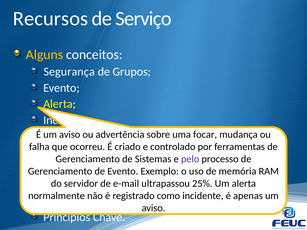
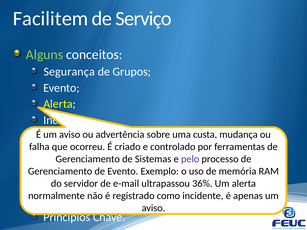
Recursos: Recursos -> Facilitem (51, 19)
Alguns colour: yellow -> light green (45, 55)
focar: focar -> custa (205, 135)
25%: 25% -> 36% (202, 184)
